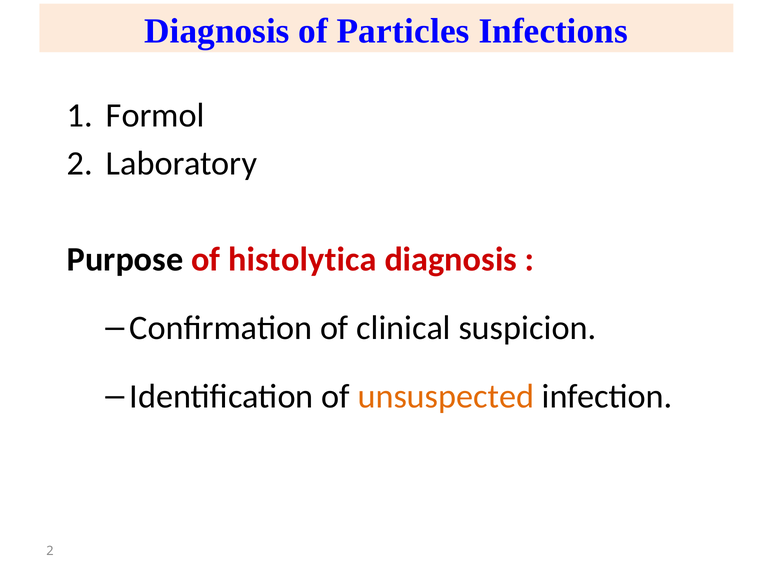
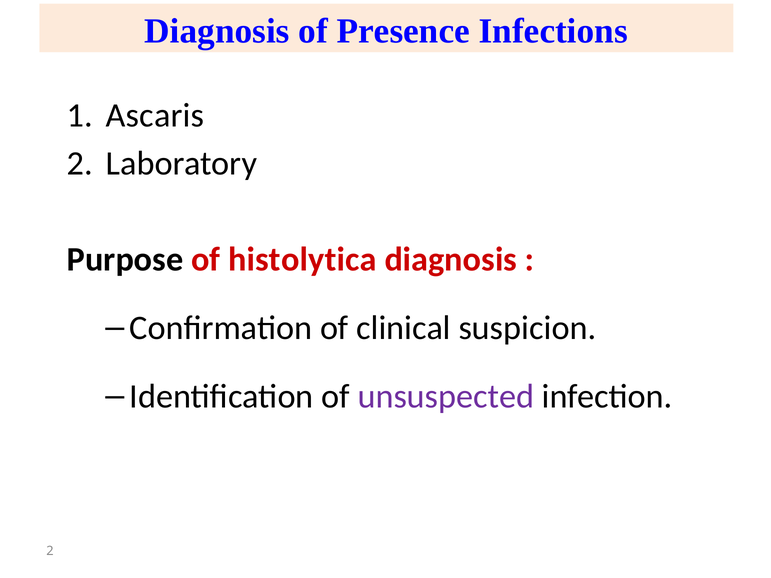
Particles: Particles -> Presence (403, 31)
Formol: Formol -> Ascaris (155, 116)
unsuspected colour: orange -> purple (446, 397)
